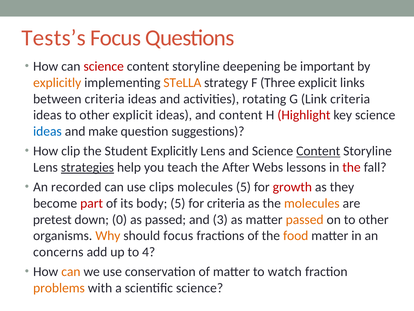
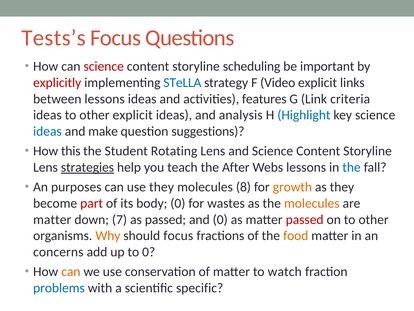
deepening: deepening -> scheduling (252, 66)
explicitly colour: orange -> red (57, 83)
STeLLA colour: orange -> blue (182, 83)
Three: Three -> Video (278, 83)
between criteria: criteria -> lessons (105, 99)
rotating: rotating -> features (264, 99)
and content: content -> analysis (241, 115)
Highlight colour: red -> blue (304, 115)
clip: clip -> this (71, 151)
Student Explicitly: Explicitly -> Rotating (174, 151)
Content underline: present -> none (318, 151)
the colour: red -> blue (352, 167)
recorded: recorded -> purposes (76, 187)
use clips: clips -> they (162, 187)
molecules 5: 5 -> 8 (243, 187)
growth colour: red -> orange (292, 187)
body 5: 5 -> 0 (178, 203)
for criteria: criteria -> wastes (226, 203)
pretest: pretest -> matter (52, 219)
0: 0 -> 7 (120, 219)
and 3: 3 -> 0 (220, 219)
passed colour: orange -> red (305, 219)
to 4: 4 -> 0 (149, 252)
problems colour: orange -> blue (59, 288)
scientific science: science -> specific (200, 288)
